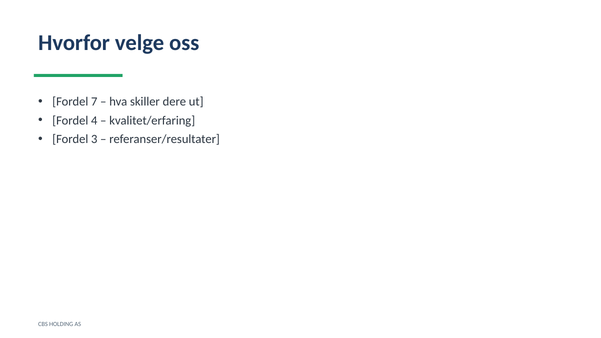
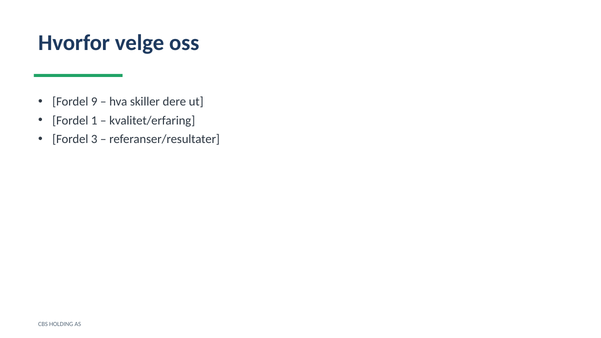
7: 7 -> 9 (94, 102)
4: 4 -> 1 (94, 121)
